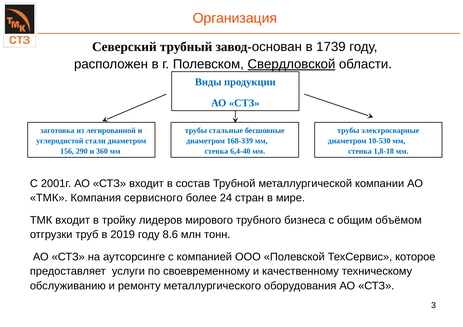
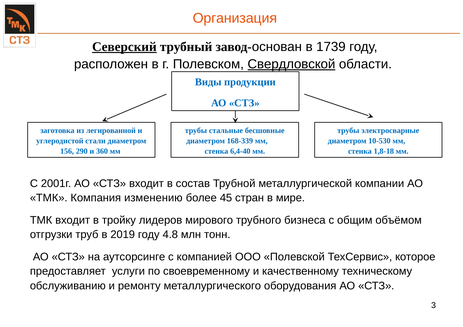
Северский underline: none -> present (124, 47)
сервисного: сервисного -> изменению (153, 198)
24: 24 -> 45 (226, 198)
8.6: 8.6 -> 4.8 (170, 235)
